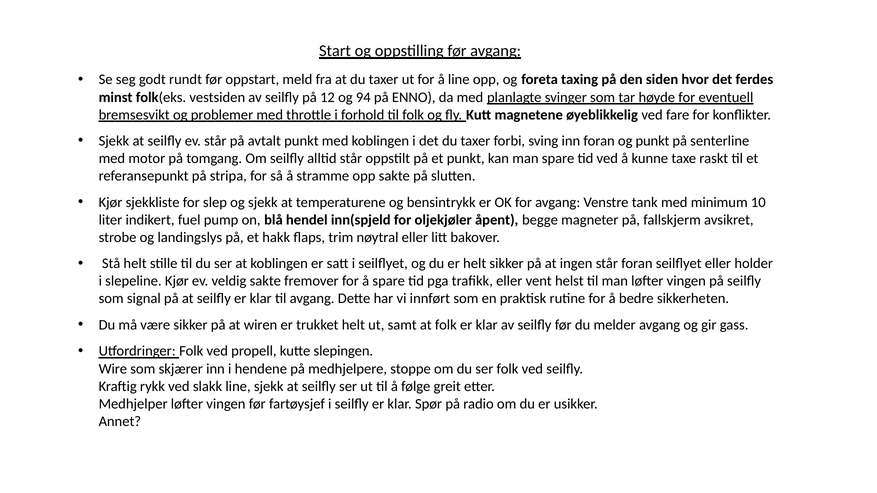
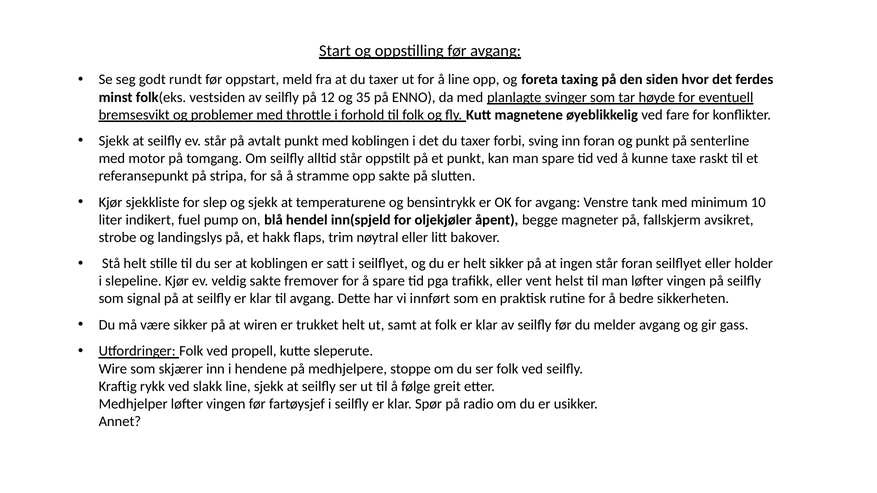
94: 94 -> 35 (363, 97)
slepingen: slepingen -> sleperute (343, 351)
